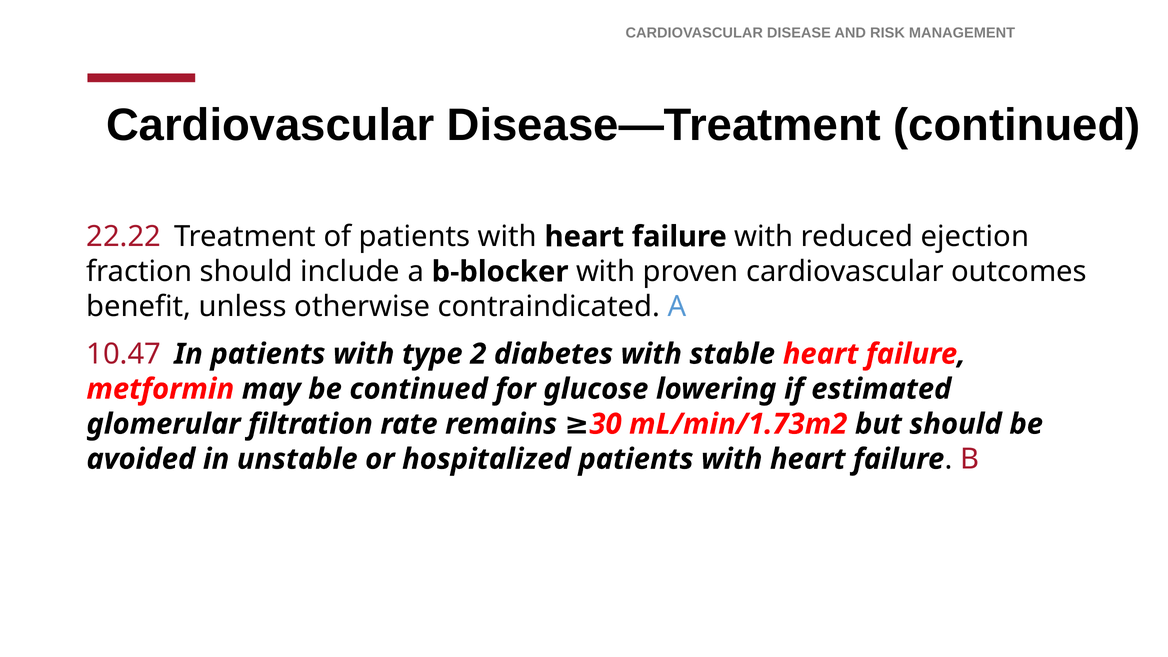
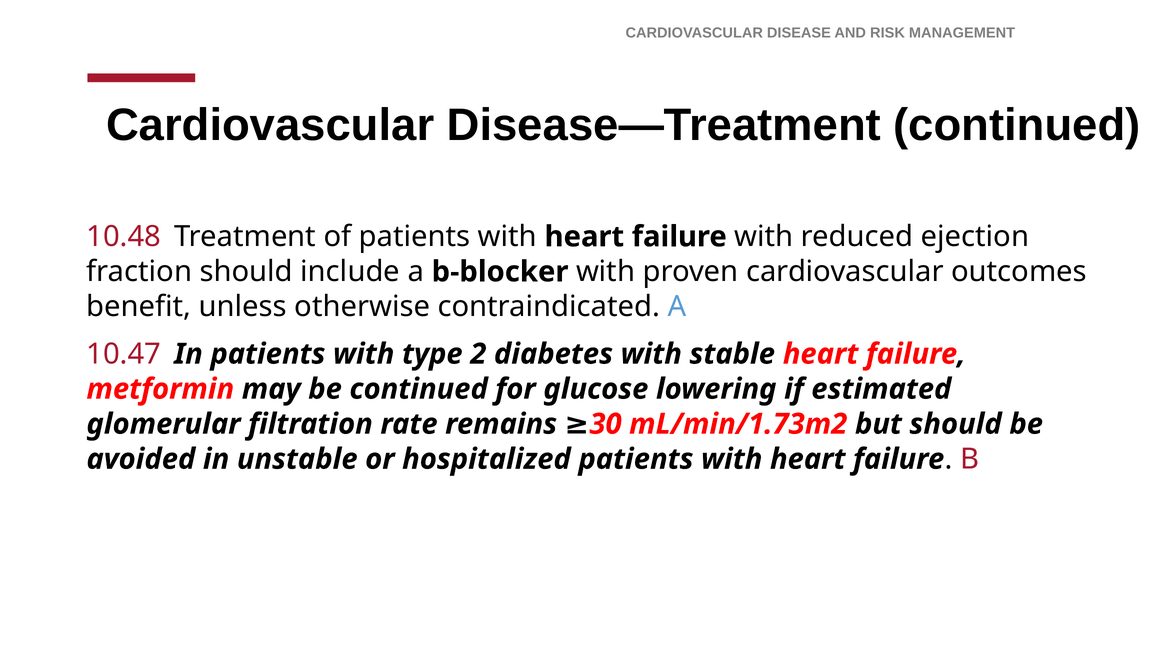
22.22: 22.22 -> 10.48 (124, 237)
